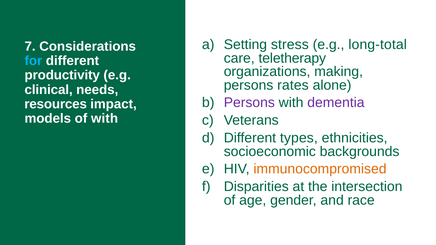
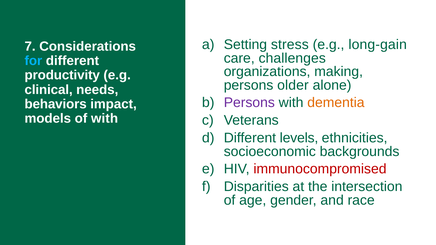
long-total: long-total -> long-gain (378, 45)
teletherapy: teletherapy -> challenges (292, 58)
rates: rates -> older (293, 85)
dementia colour: purple -> orange (336, 103)
resources: resources -> behaviors (56, 104)
types: types -> levels (299, 138)
immunocompromised colour: orange -> red (320, 169)
